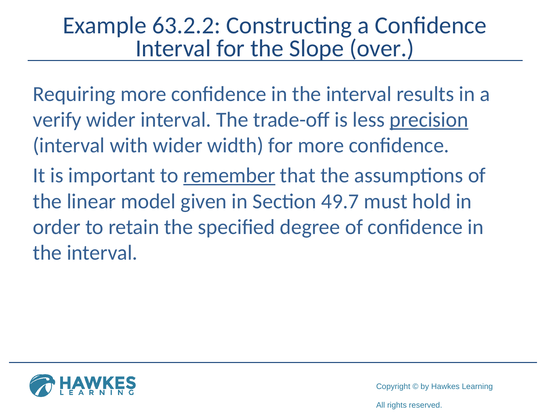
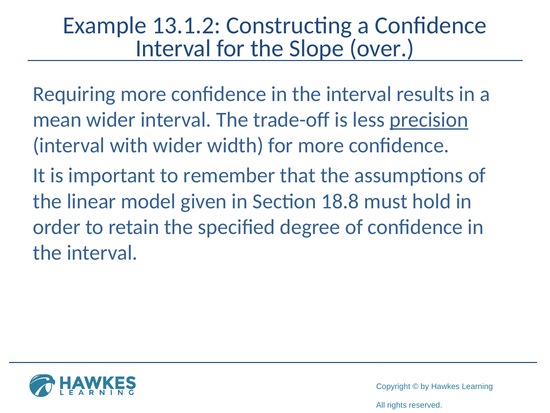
63.2.2: 63.2.2 -> 13.1.2 (186, 26)
verify: verify -> mean (57, 120)
remember underline: present -> none (229, 175)
49.7: 49.7 -> 18.8 (340, 201)
